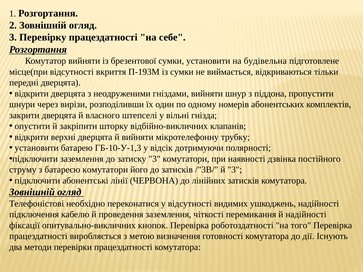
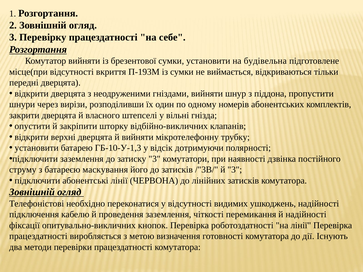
батареєю комутатори: комутатори -> маскування (105, 170)
на того: того -> лінії (301, 226)
